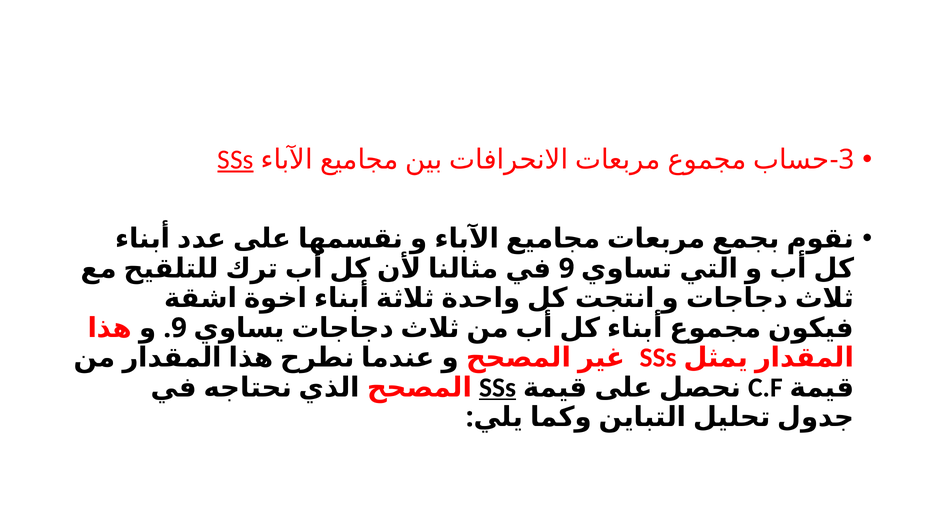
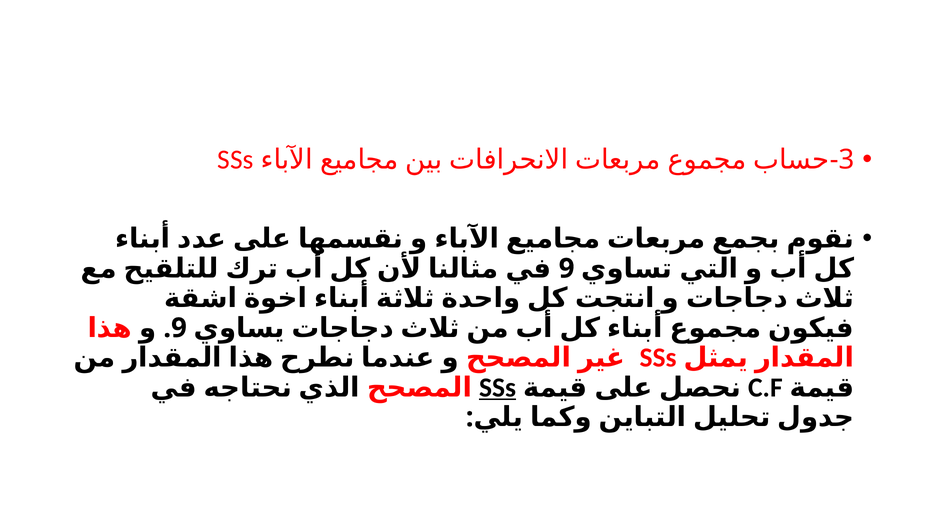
SSs underline: present -> none (235, 160)
